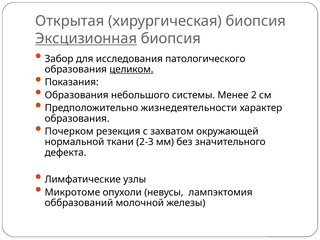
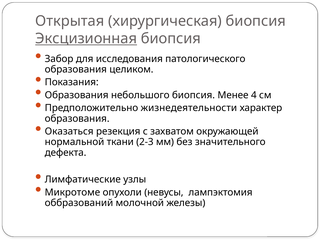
целиком underline: present -> none (131, 69)
небольшого системы: системы -> биопсия (193, 95)
2: 2 -> 4 (254, 95)
Почерком: Почерком -> Оказаться (69, 131)
